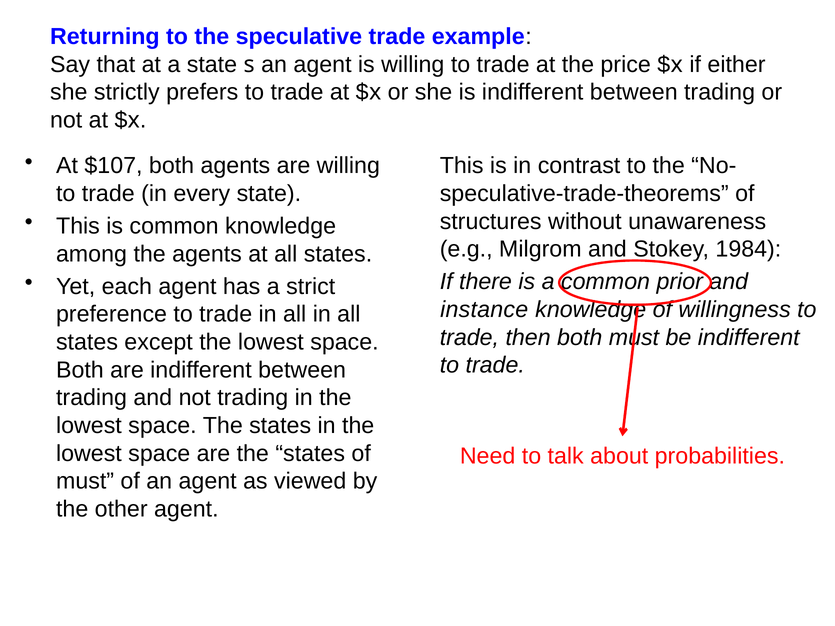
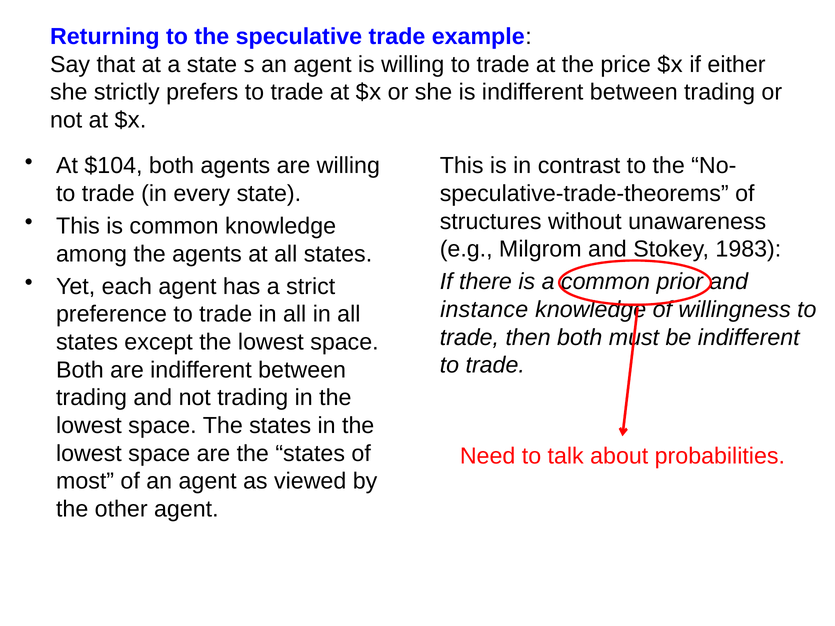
$107: $107 -> $104 (113, 166)
1984: 1984 -> 1983 (748, 249)
must: must -> most (85, 481)
